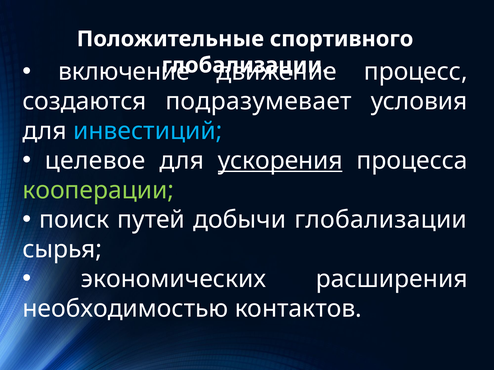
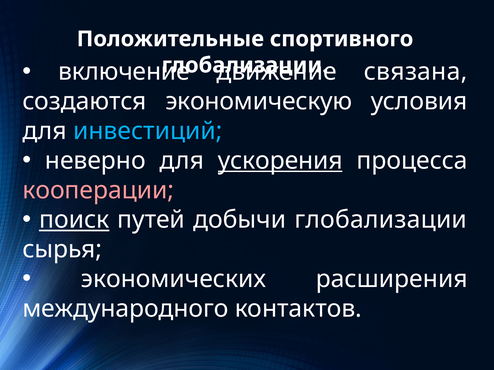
процесс: процесс -> связана (416, 72)
подразумевает: подразумевает -> экономическую (259, 102)
целевое: целевое -> неверно (95, 161)
кооперации colour: light green -> pink (98, 190)
поиск underline: none -> present (74, 220)
необходимостью: необходимостью -> международного (125, 309)
